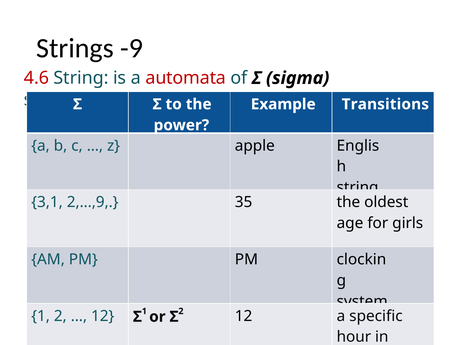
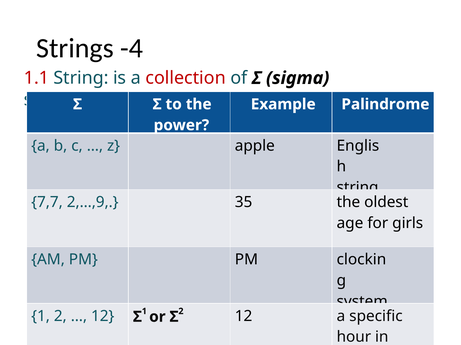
-9: -9 -> -4 (132, 48)
4.6: 4.6 -> 1.1 (36, 78)
automata: automata -> collection (186, 78)
Transitions: Transitions -> Palindrome (385, 104)
3,1: 3,1 -> 7,7 (47, 203)
